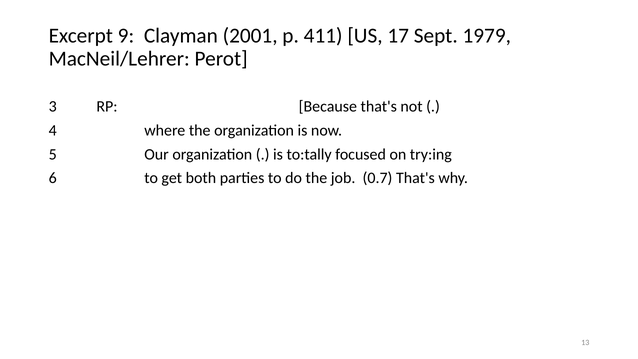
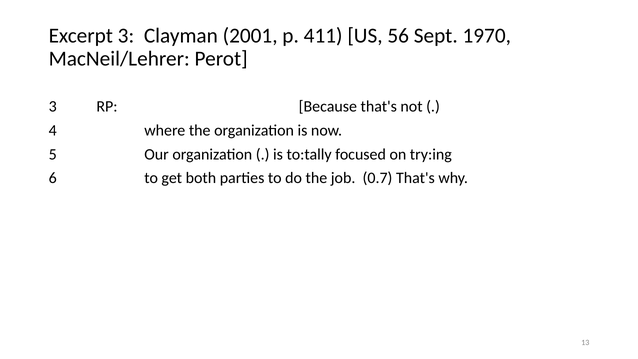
Excerpt 9: 9 -> 3 (126, 36)
17: 17 -> 56 (398, 36)
1979: 1979 -> 1970 (487, 36)
